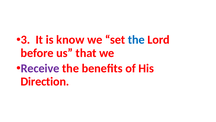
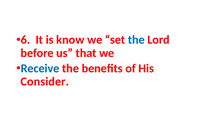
3: 3 -> 6 (25, 40)
Receive colour: purple -> blue (40, 68)
Direction: Direction -> Consider (45, 81)
